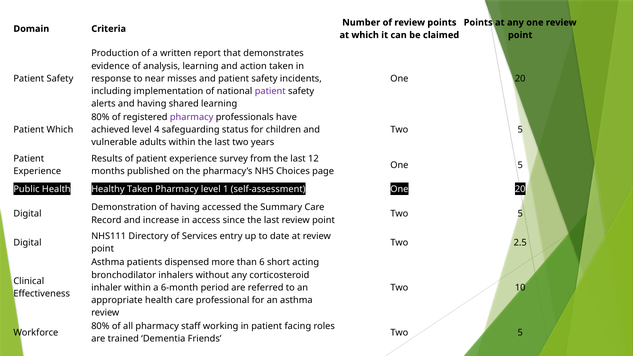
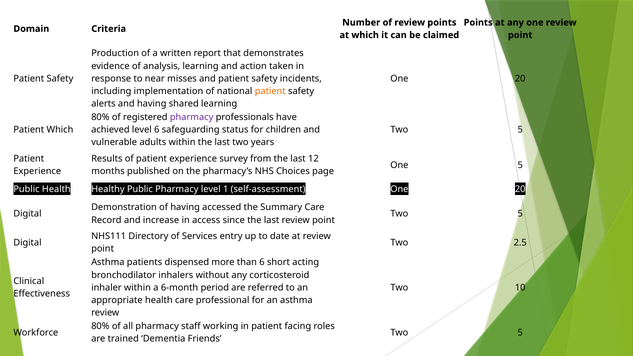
patient colour: purple -> orange (270, 91)
level 4: 4 -> 6 (157, 130)
Healthy Taken: Taken -> Public (140, 189)
